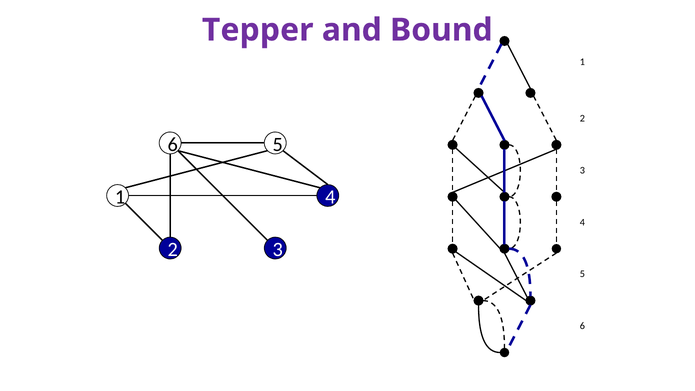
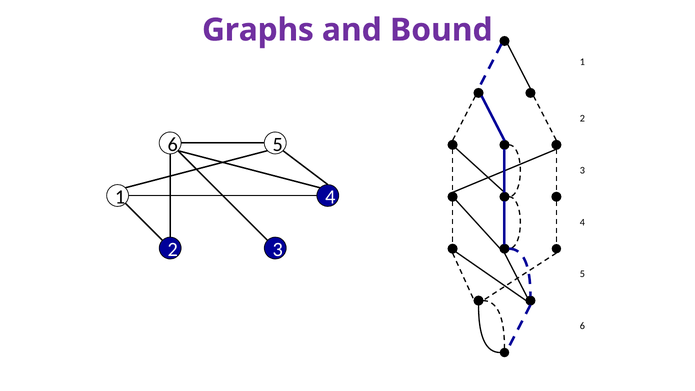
Tepper: Tepper -> Graphs (258, 30)
